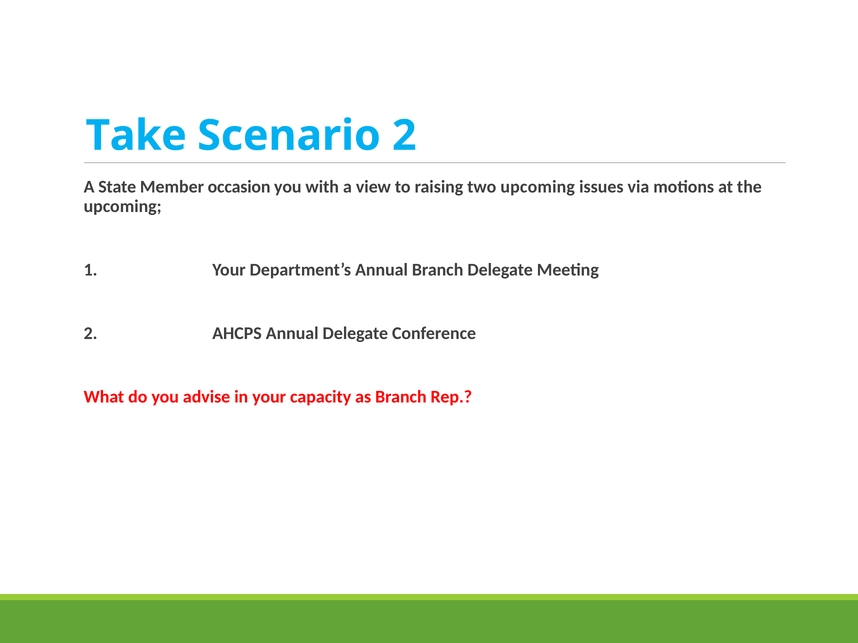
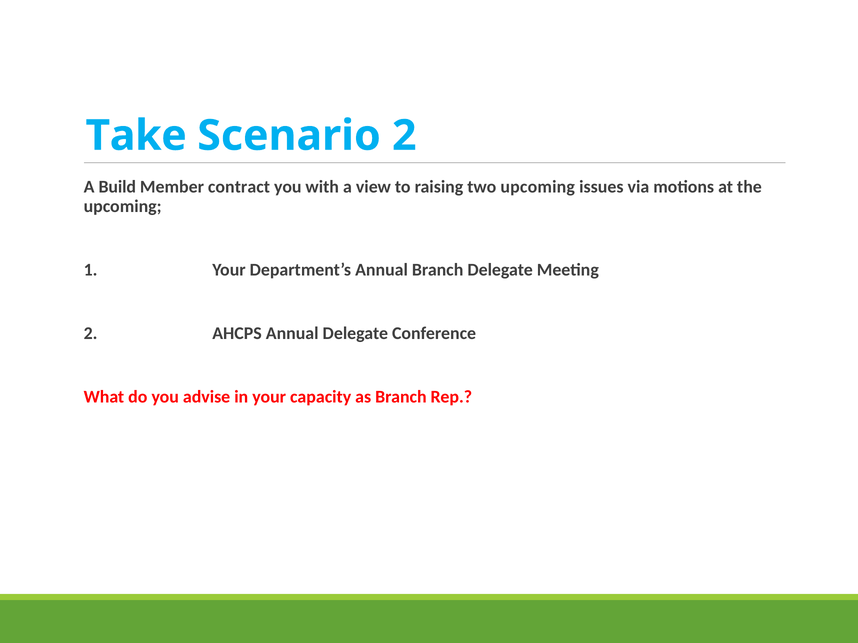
State: State -> Build (117, 187)
occasion: occasion -> contract (239, 187)
